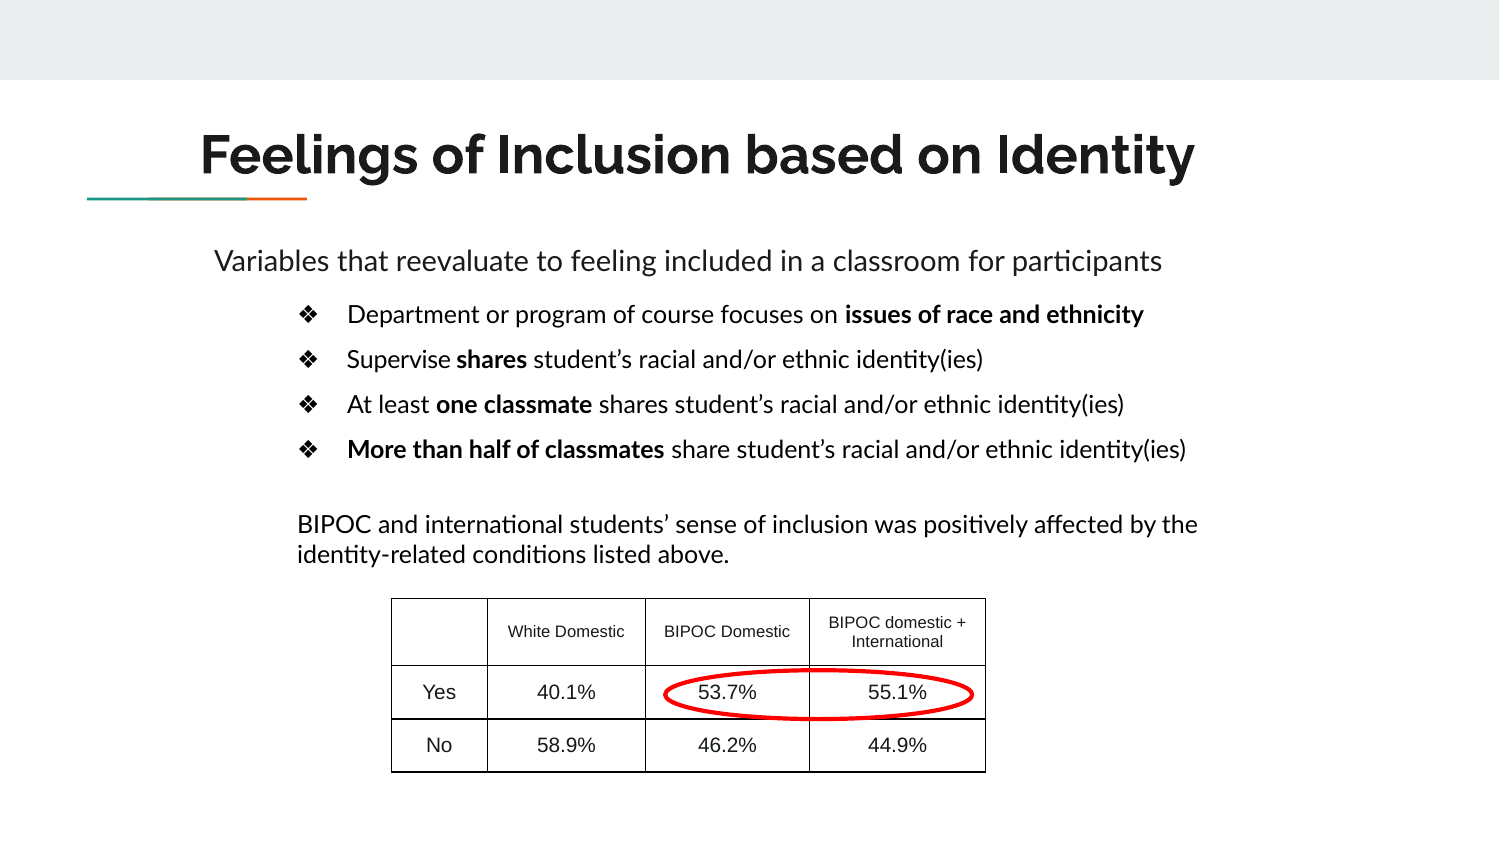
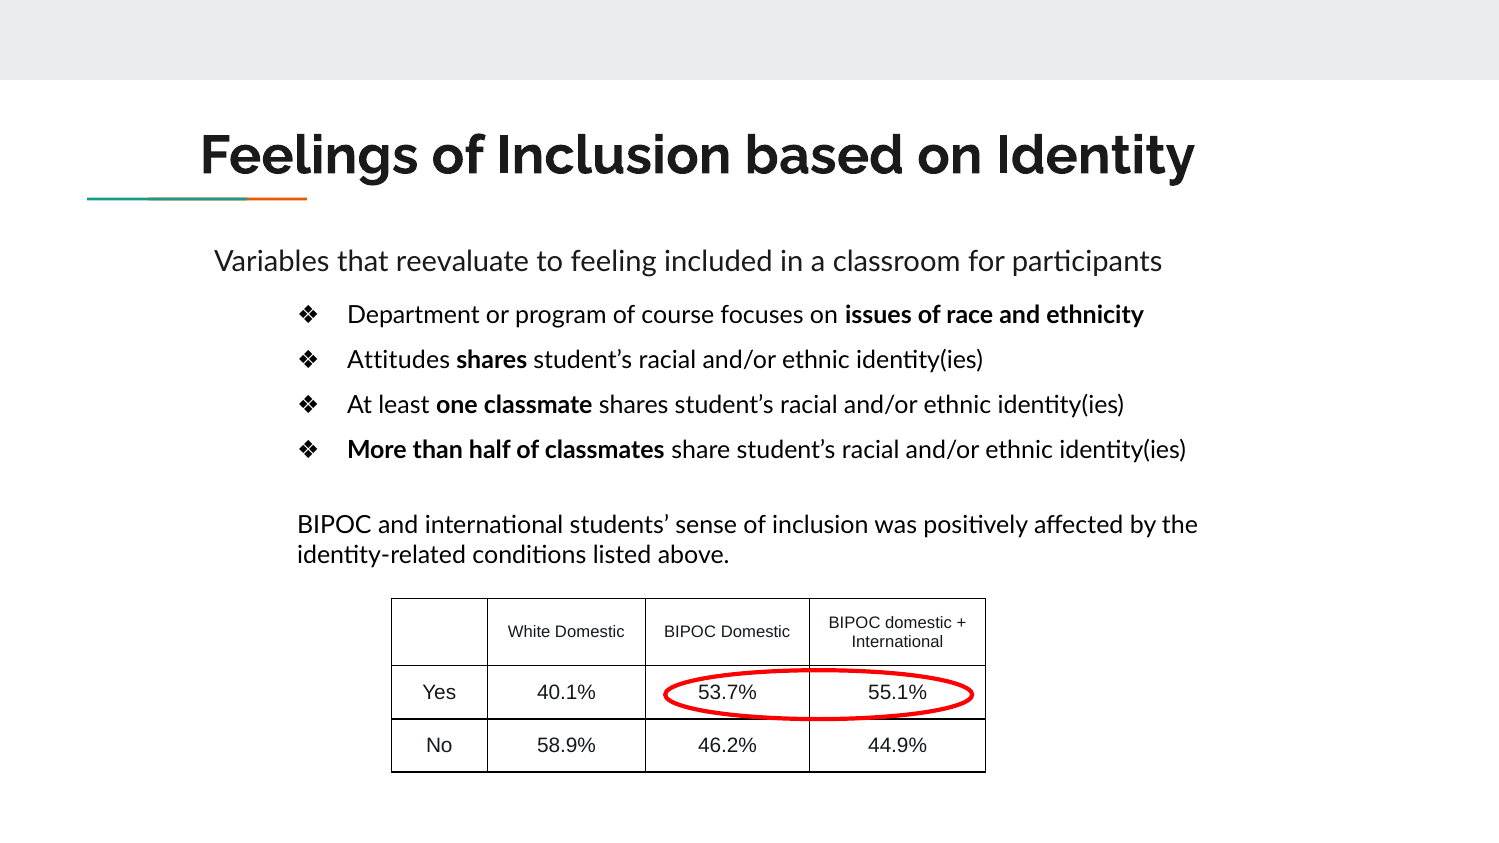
Supervise: Supervise -> Attitudes (399, 361)
